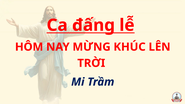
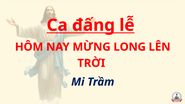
KHÚC: KHÚC -> LONG (130, 47)
